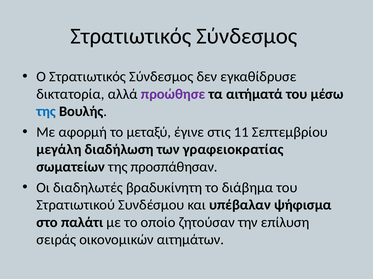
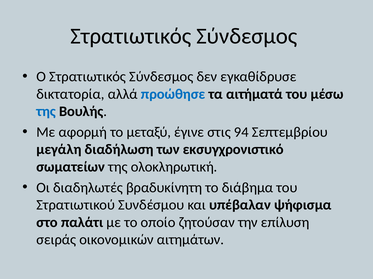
προώθησε colour: purple -> blue (173, 94)
11: 11 -> 94 (241, 132)
γραφειοκρατίας: γραφειοκρατίας -> εκσυγχρονιστικό (233, 150)
προσπάθησαν: προσπάθησαν -> ολοκληρωτική (174, 167)
